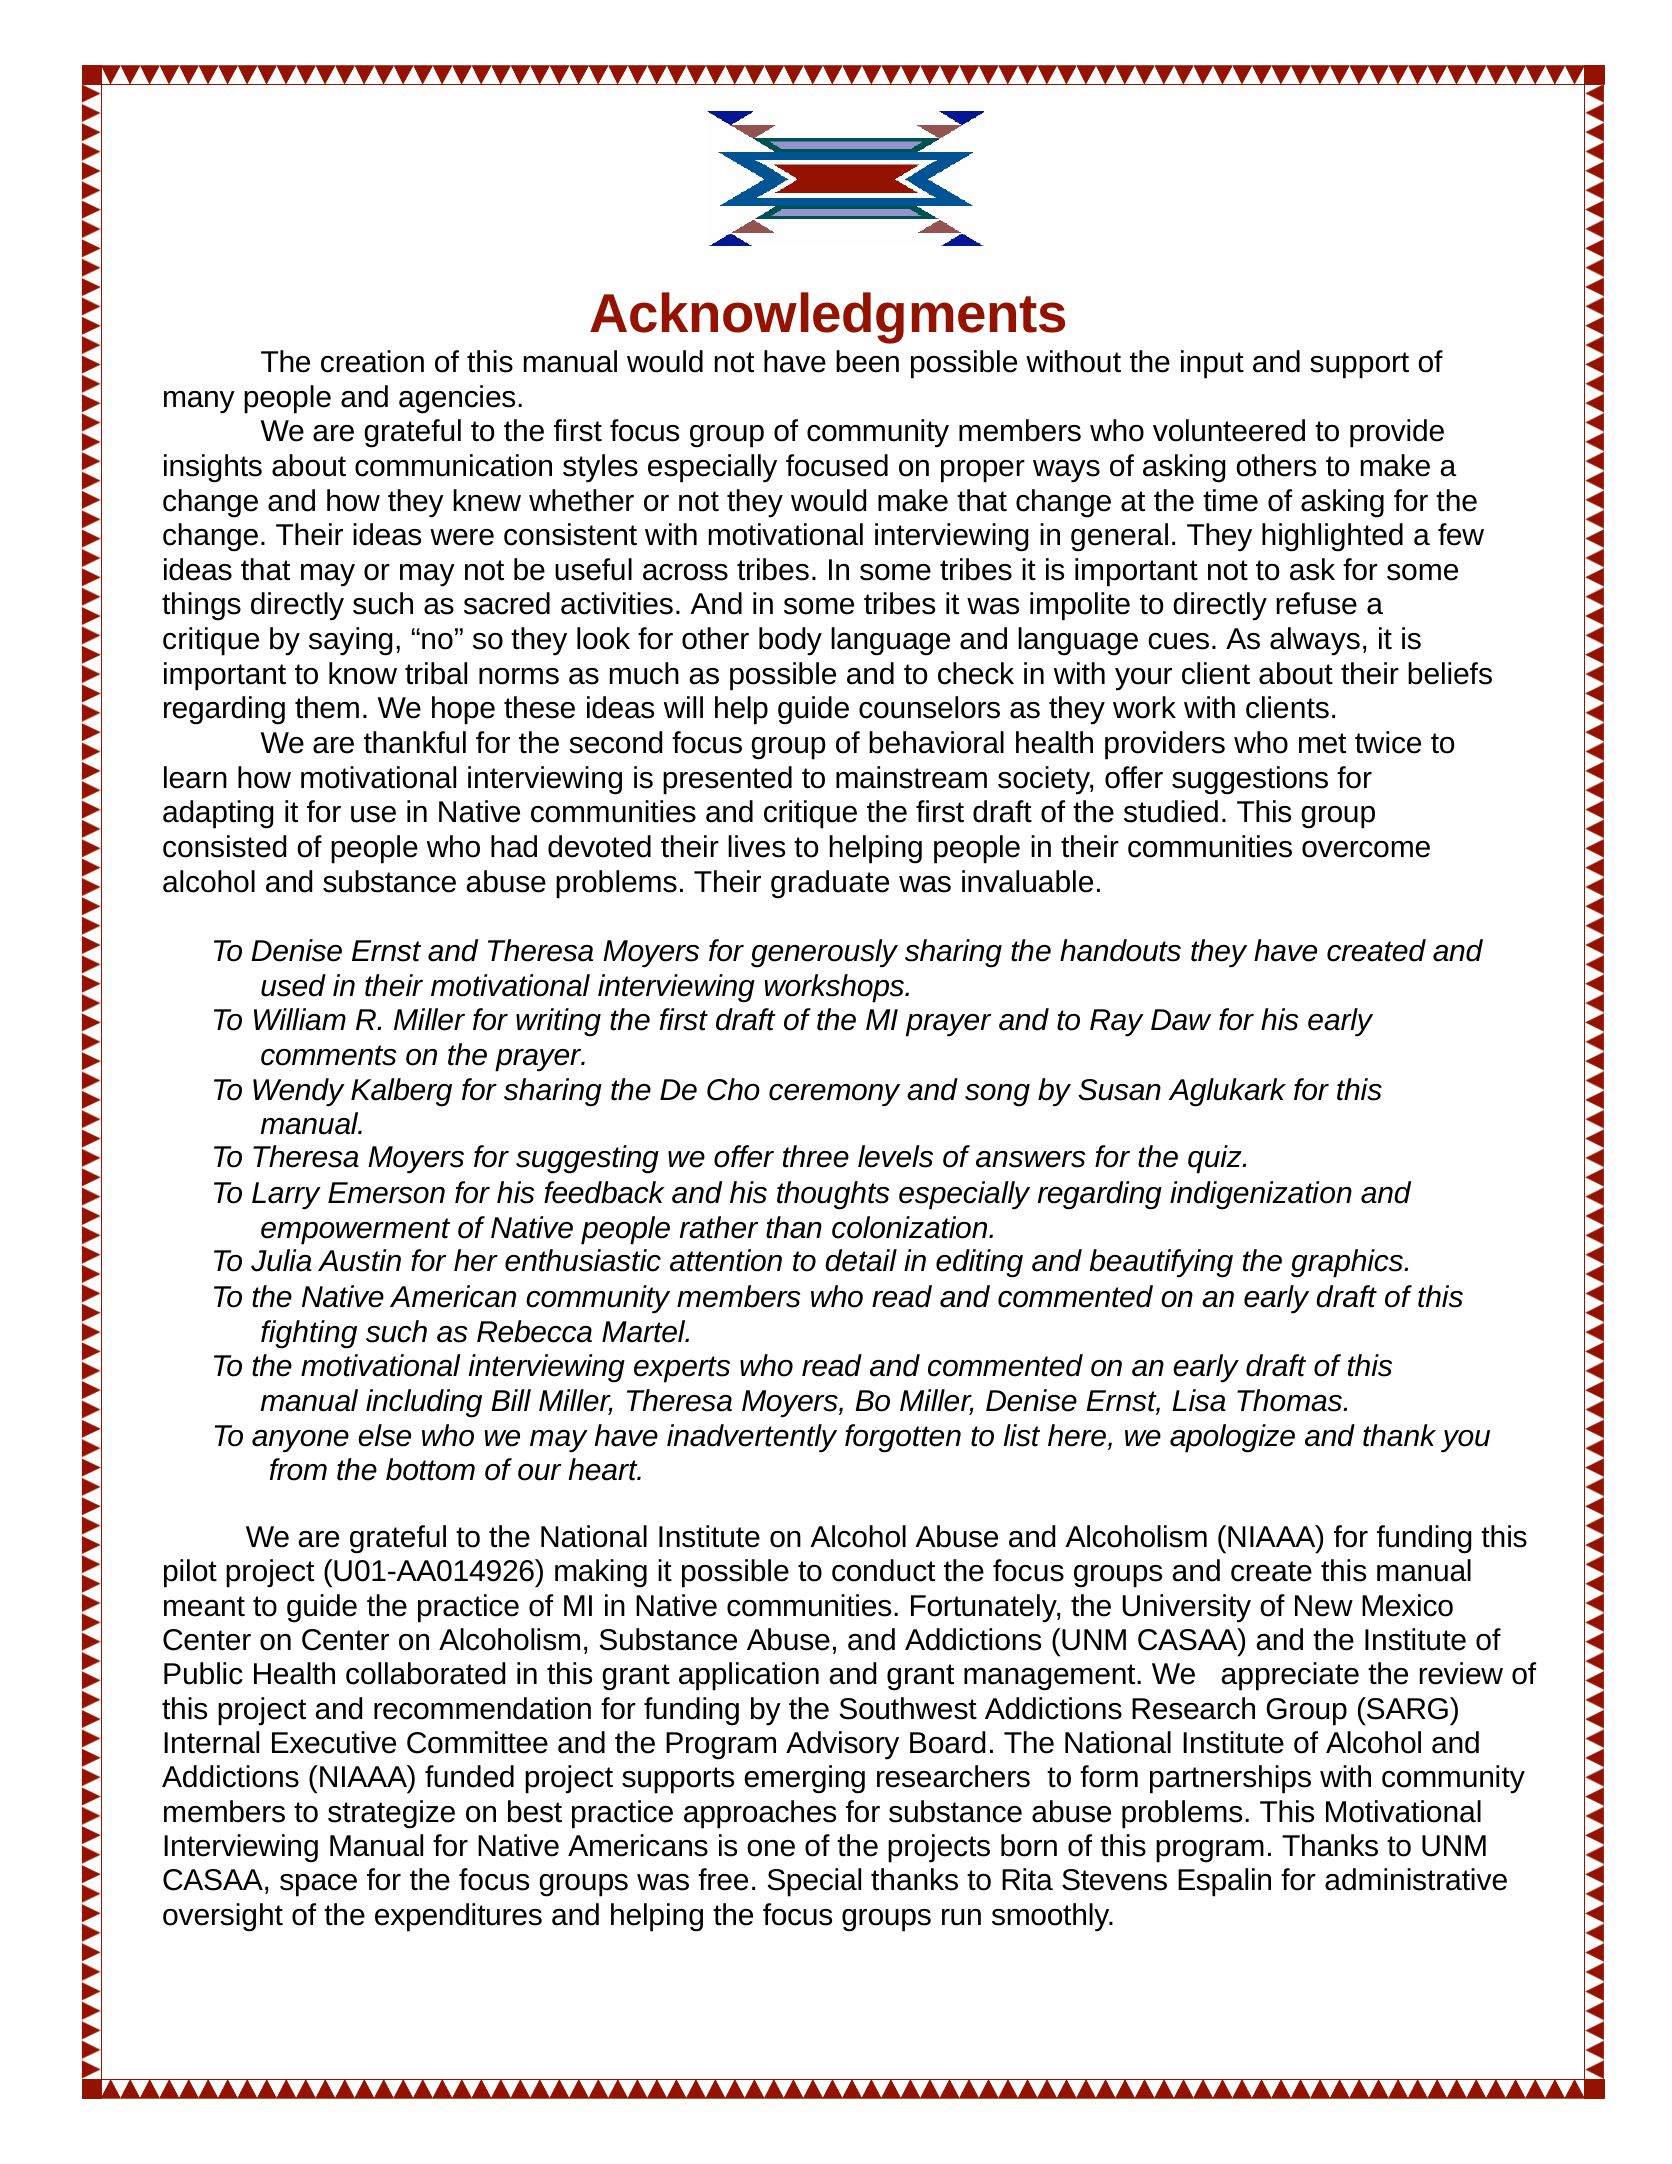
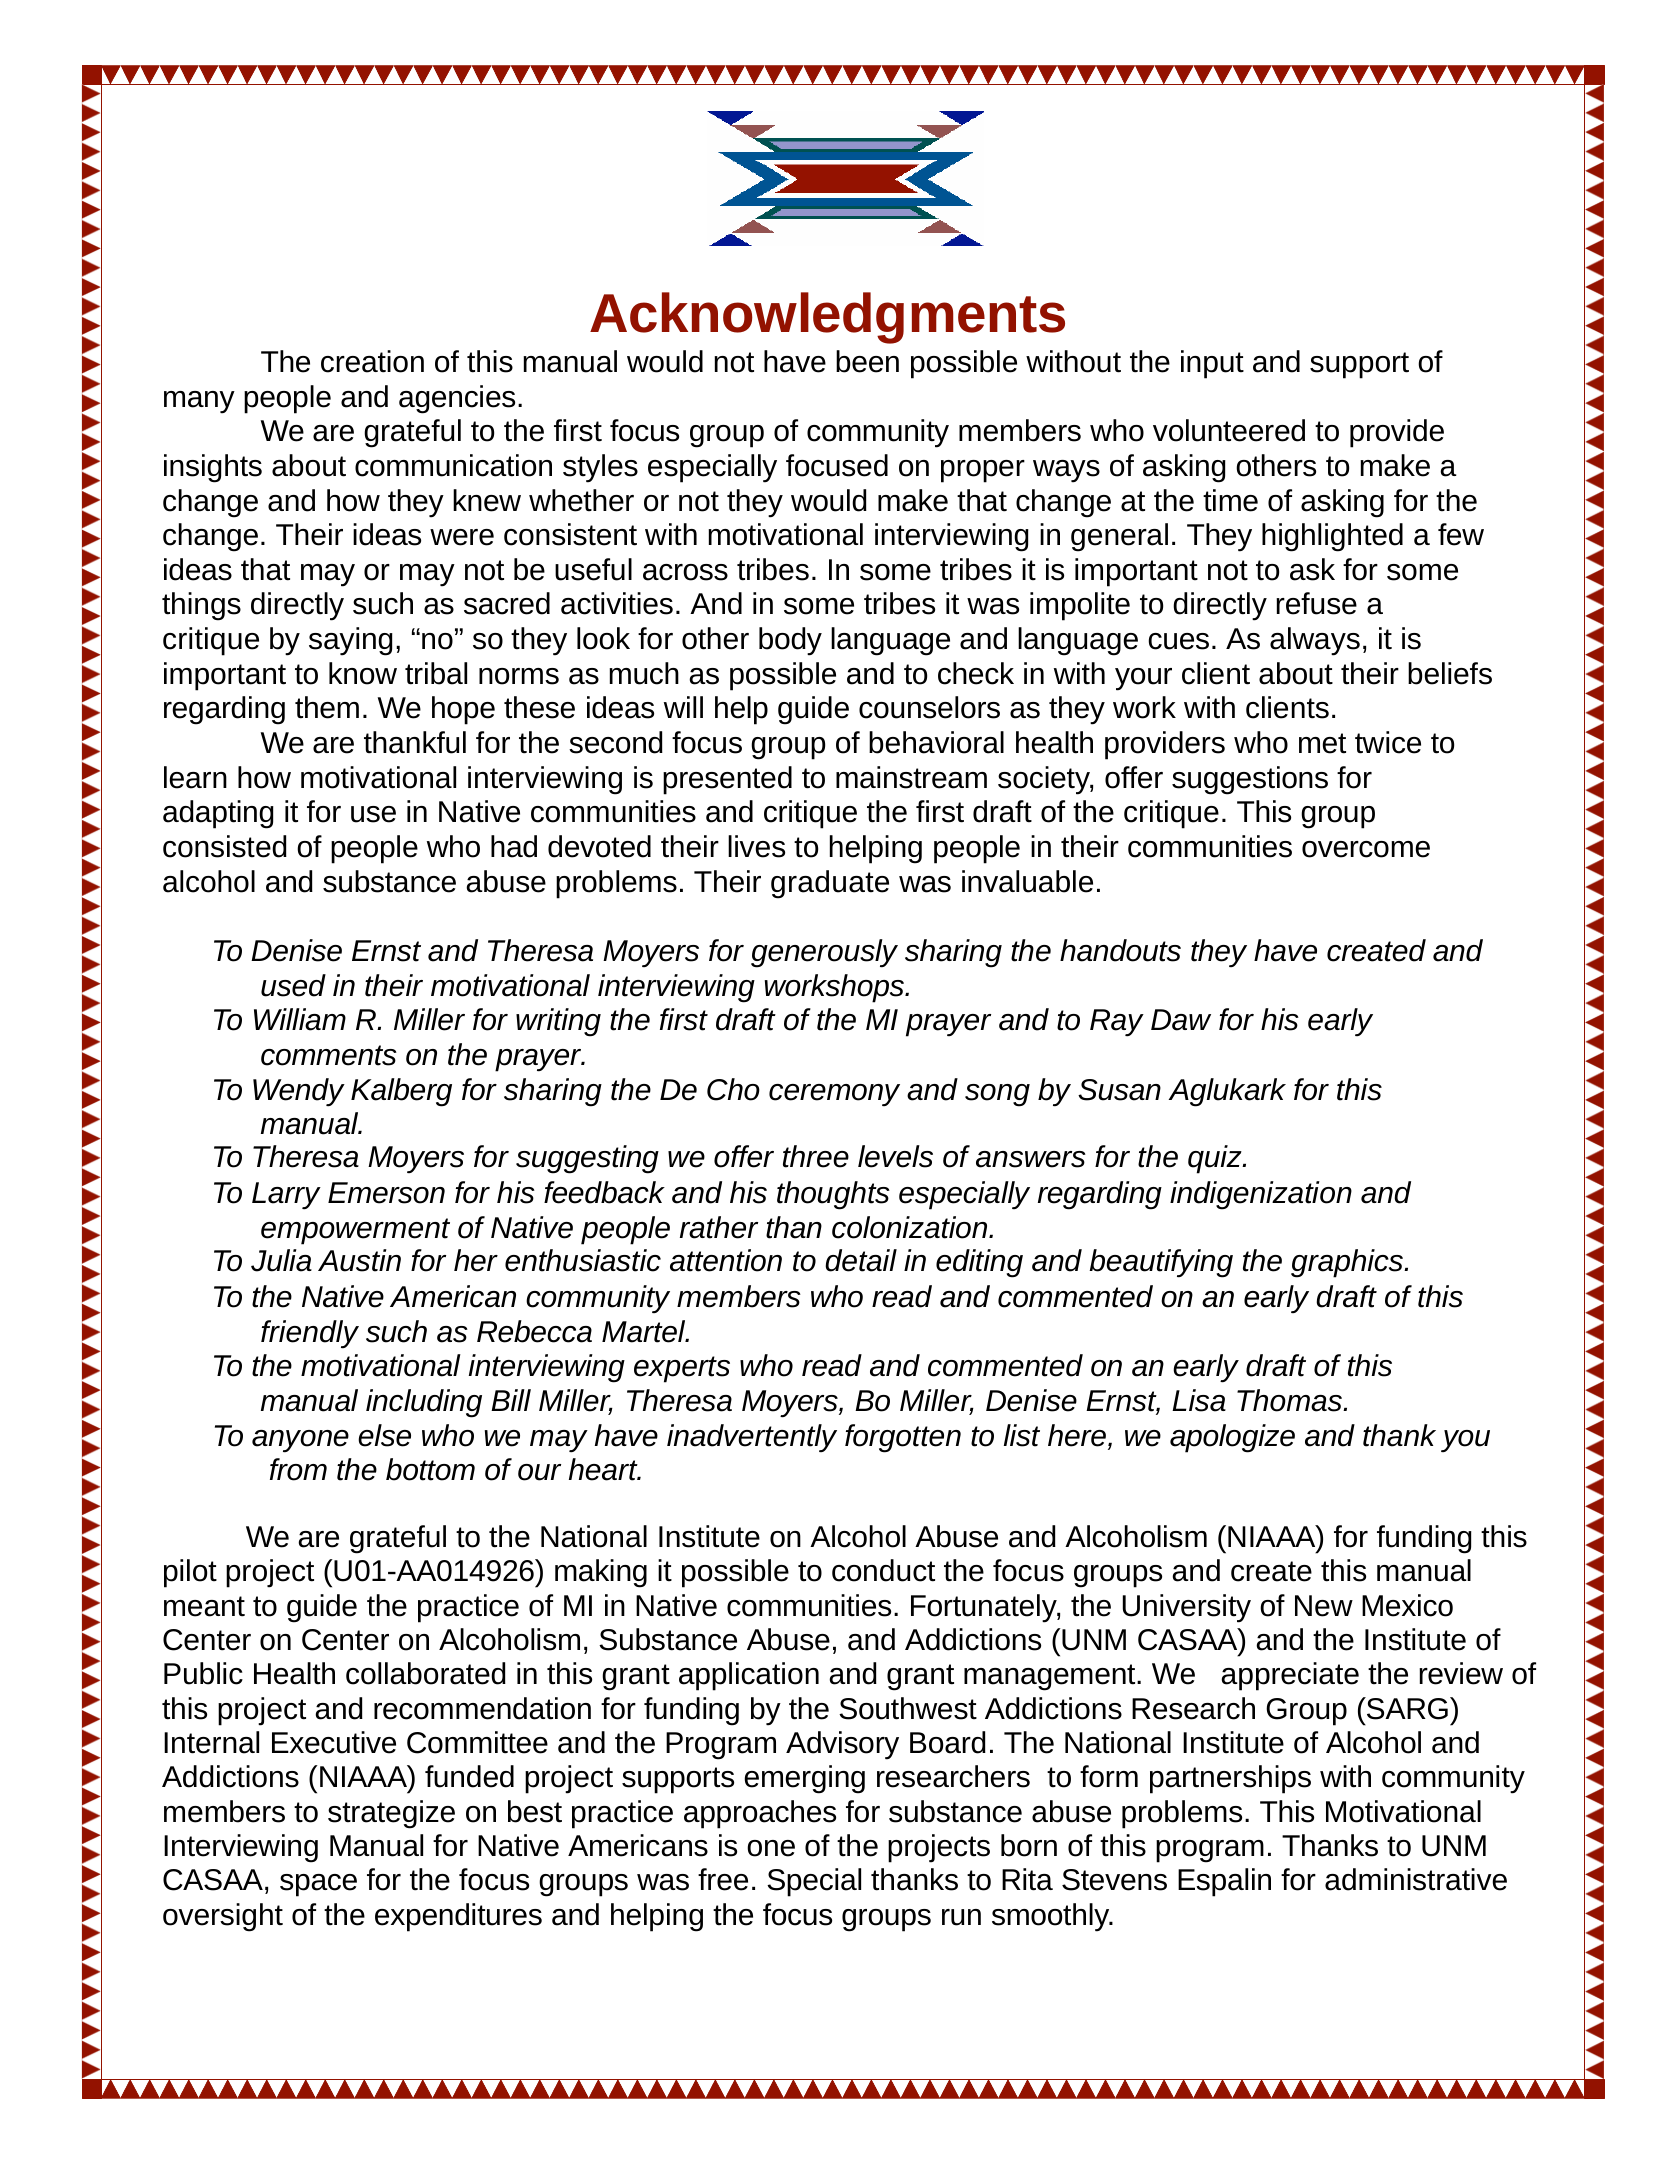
the studied: studied -> critique (1176, 813)
fighting: fighting -> friendly (309, 1332)
